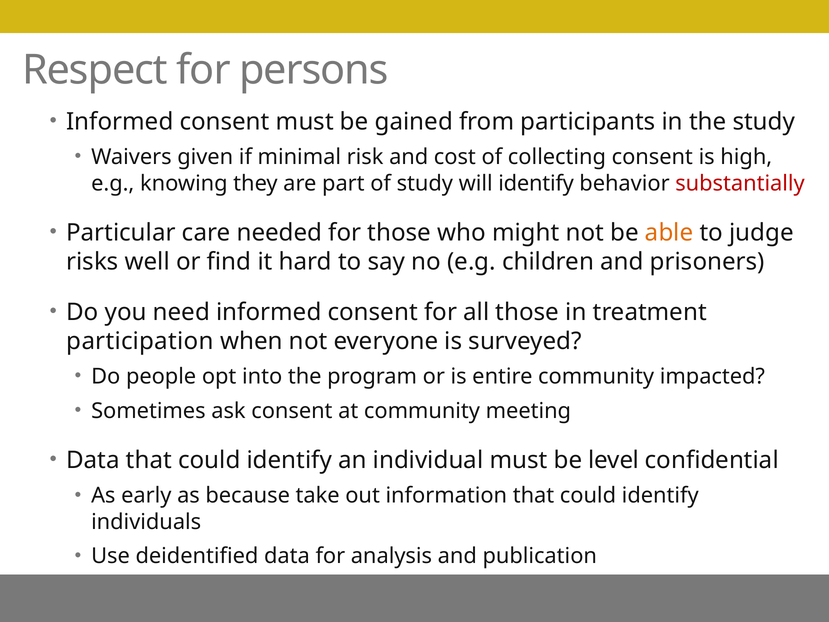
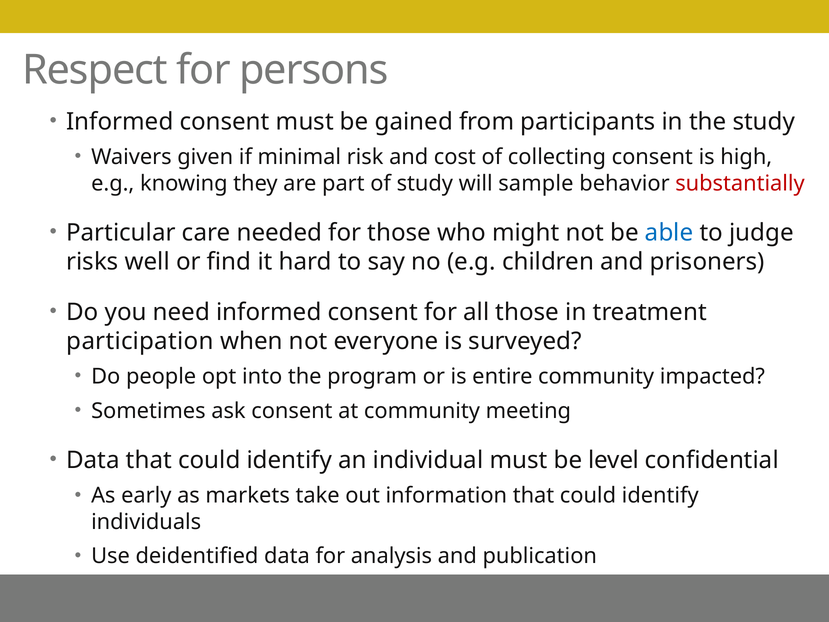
will identify: identify -> sample (536, 183)
able colour: orange -> blue (669, 232)
because: because -> markets (248, 495)
